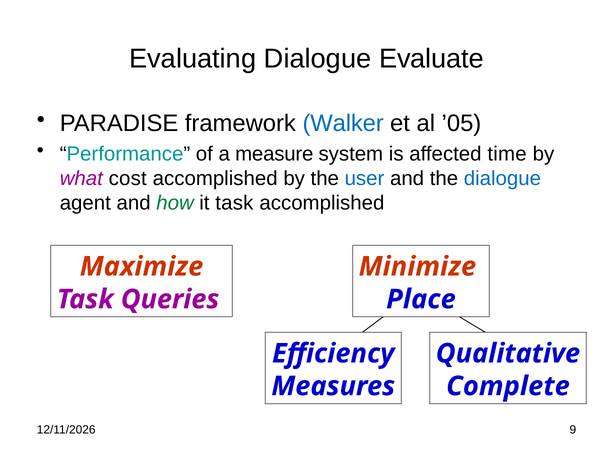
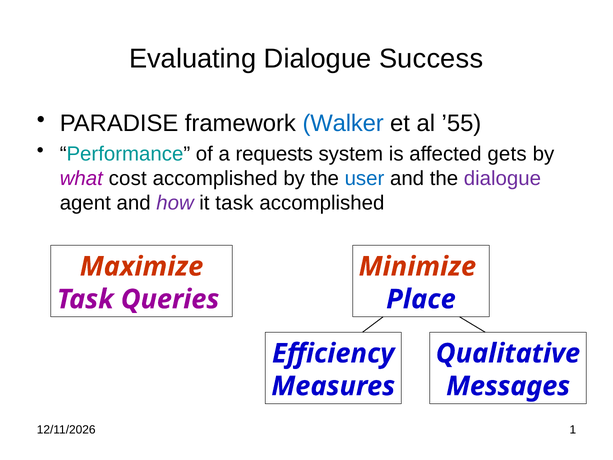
Evaluate: Evaluate -> Success (431, 59)
’05: ’05 -> ’55 (461, 123)
measure: measure -> requests (274, 154)
time: time -> gets (507, 154)
dialogue colour: blue -> purple (502, 178)
how colour: green -> purple (175, 203)
Complete: Complete -> Messages (508, 386)
9: 9 -> 1 (573, 430)
